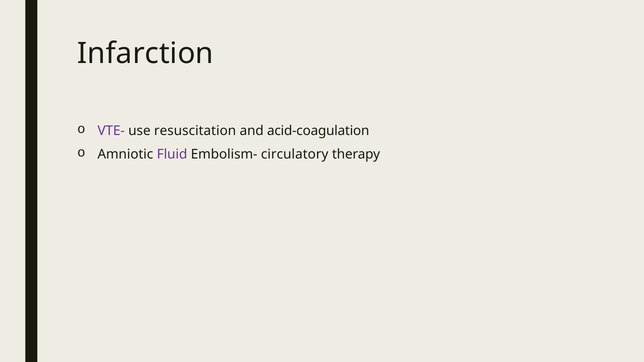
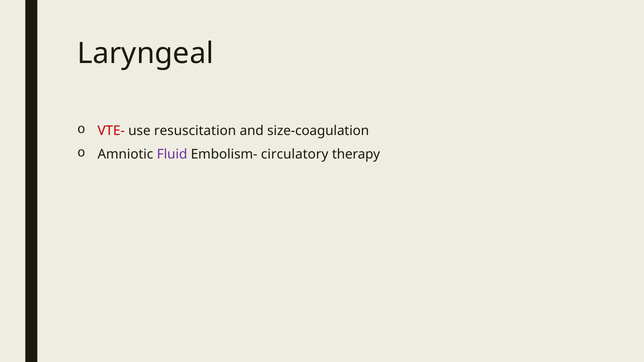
Infarction: Infarction -> Laryngeal (146, 54)
VTE- colour: purple -> red (111, 131)
acid-coagulation: acid-coagulation -> size-coagulation (318, 131)
